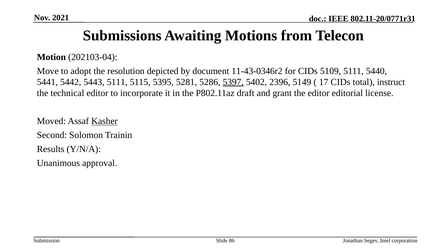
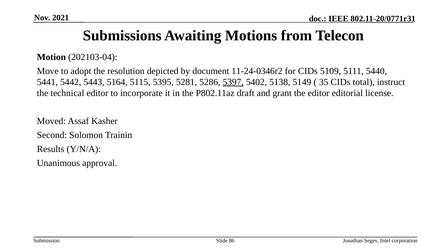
11-43-0346r2: 11-43-0346r2 -> 11-24-0346r2 (257, 71)
5443 5111: 5111 -> 5164 (117, 82)
2396: 2396 -> 5138 (280, 82)
17: 17 -> 35 (324, 82)
Kasher underline: present -> none (104, 121)
